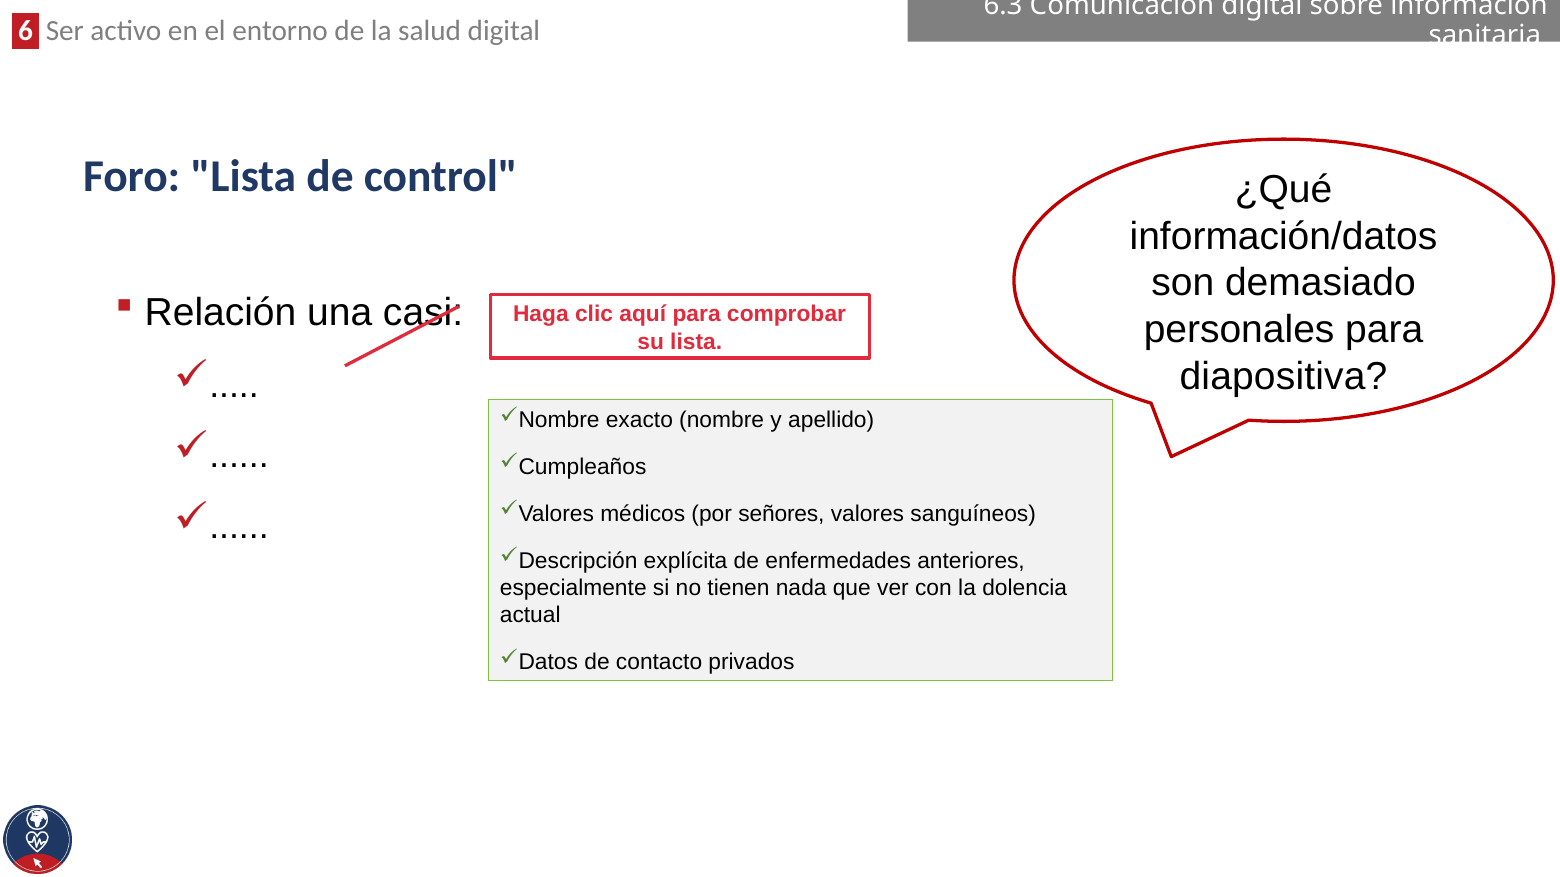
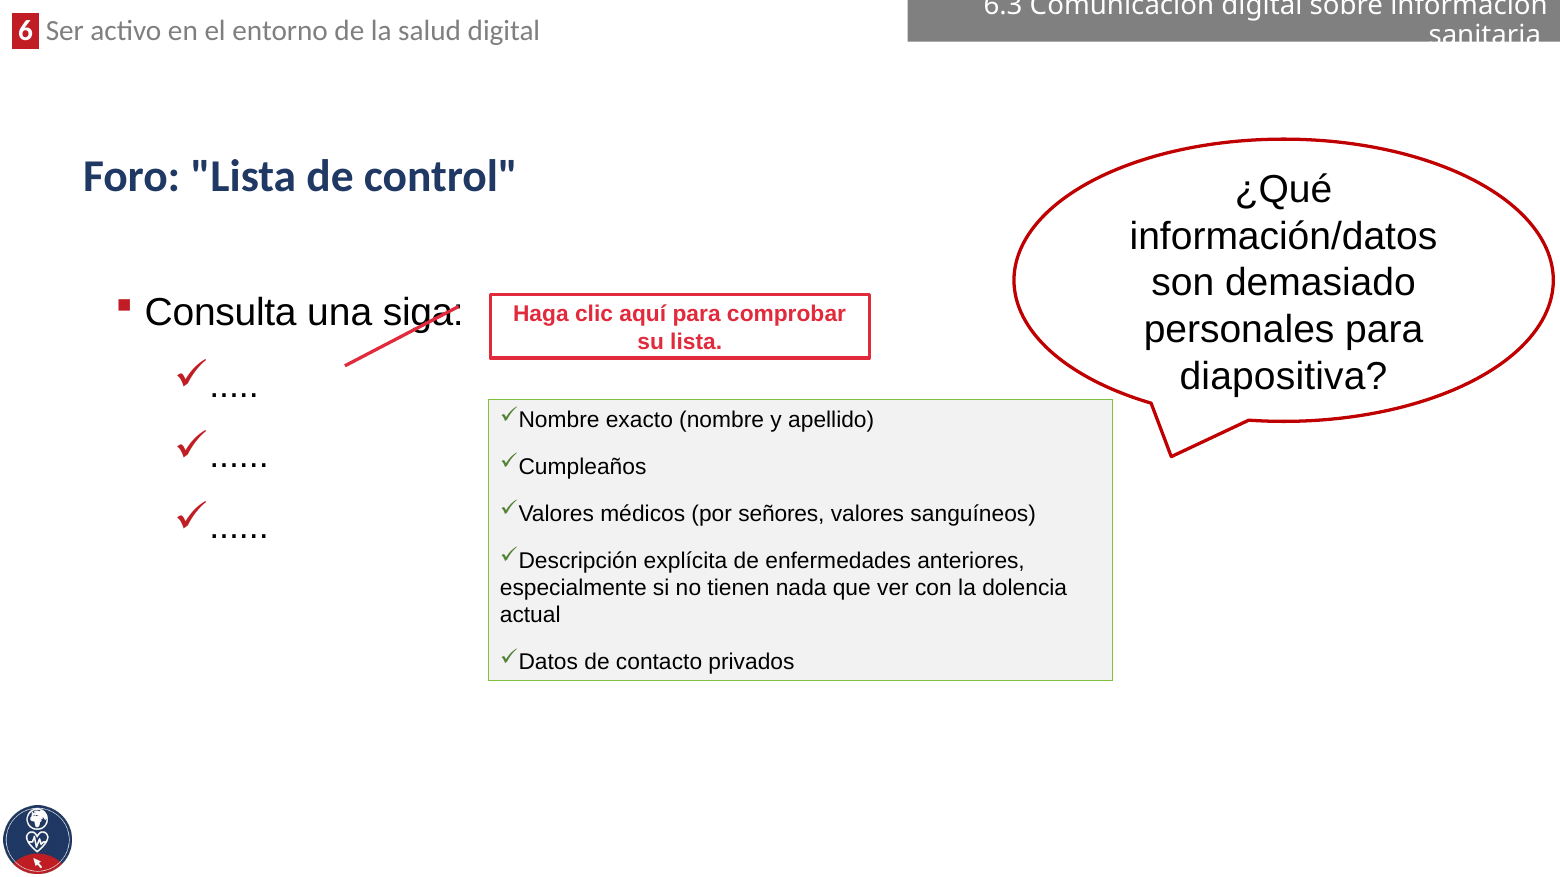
Relación: Relación -> Consulta (221, 313)
casi: casi -> siga (423, 313)
